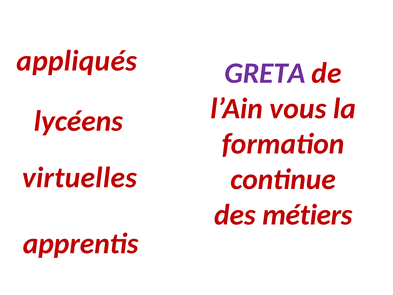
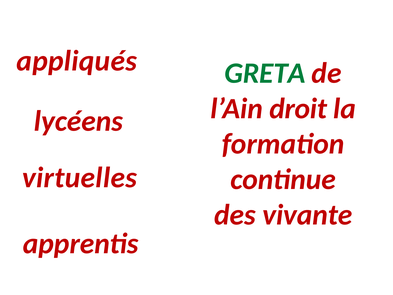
GRETA colour: purple -> green (265, 73)
vous: vous -> droit (298, 108)
métiers: métiers -> vivante (307, 215)
